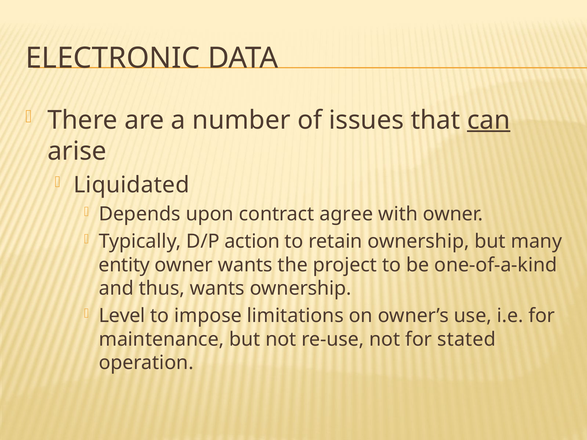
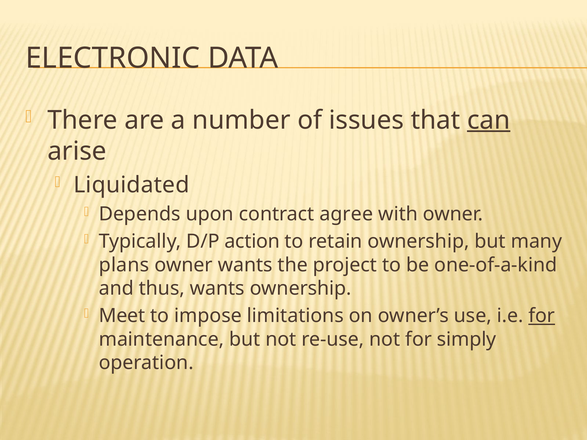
entity: entity -> plans (124, 265)
Level: Level -> Meet (122, 316)
for underline: none -> present (542, 316)
stated: stated -> simply (467, 340)
